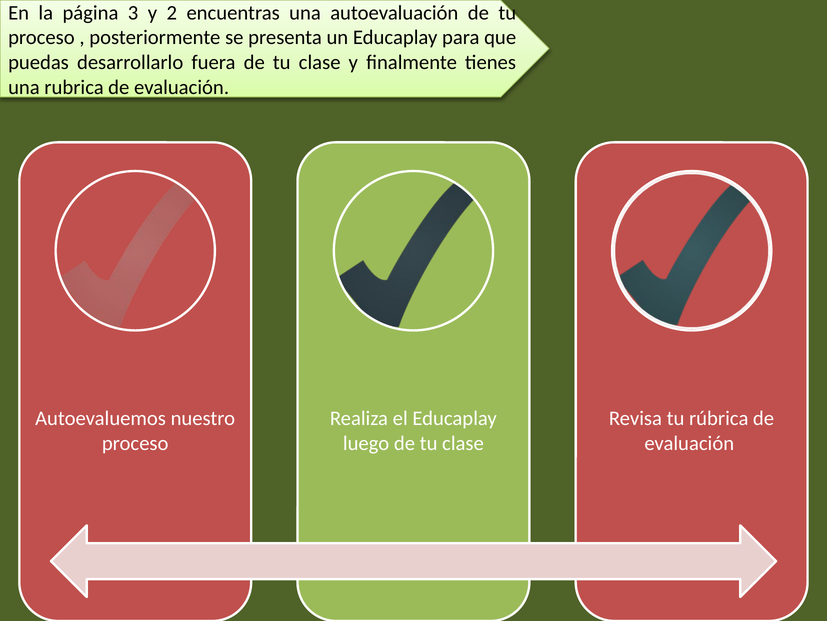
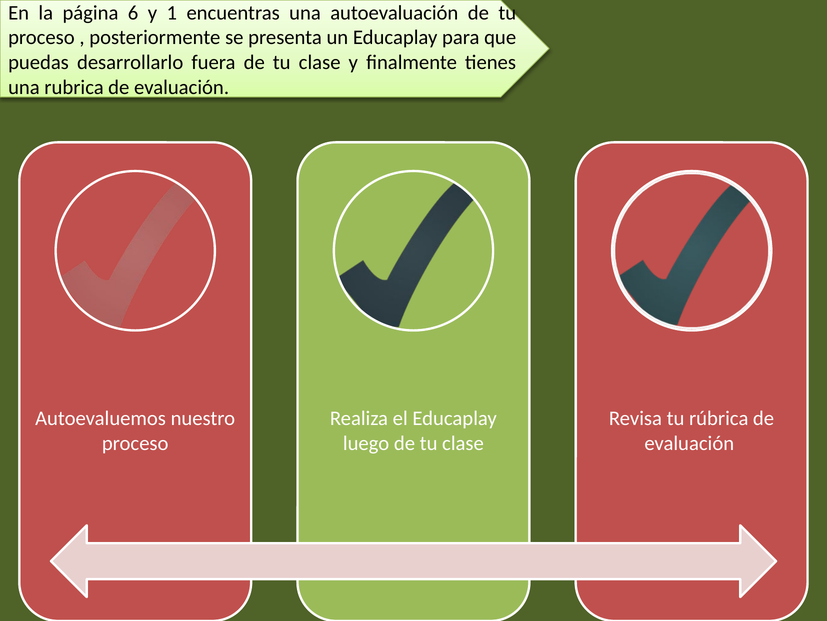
3: 3 -> 6 (133, 13)
2: 2 -> 1 (172, 13)
